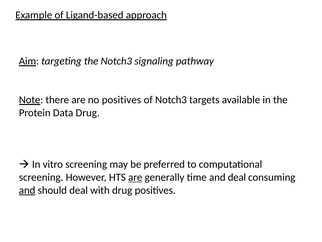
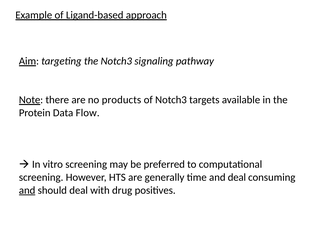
no positives: positives -> products (121, 100)
Data Drug: Drug -> Flow (88, 113)
are underline: present -> none (135, 177)
